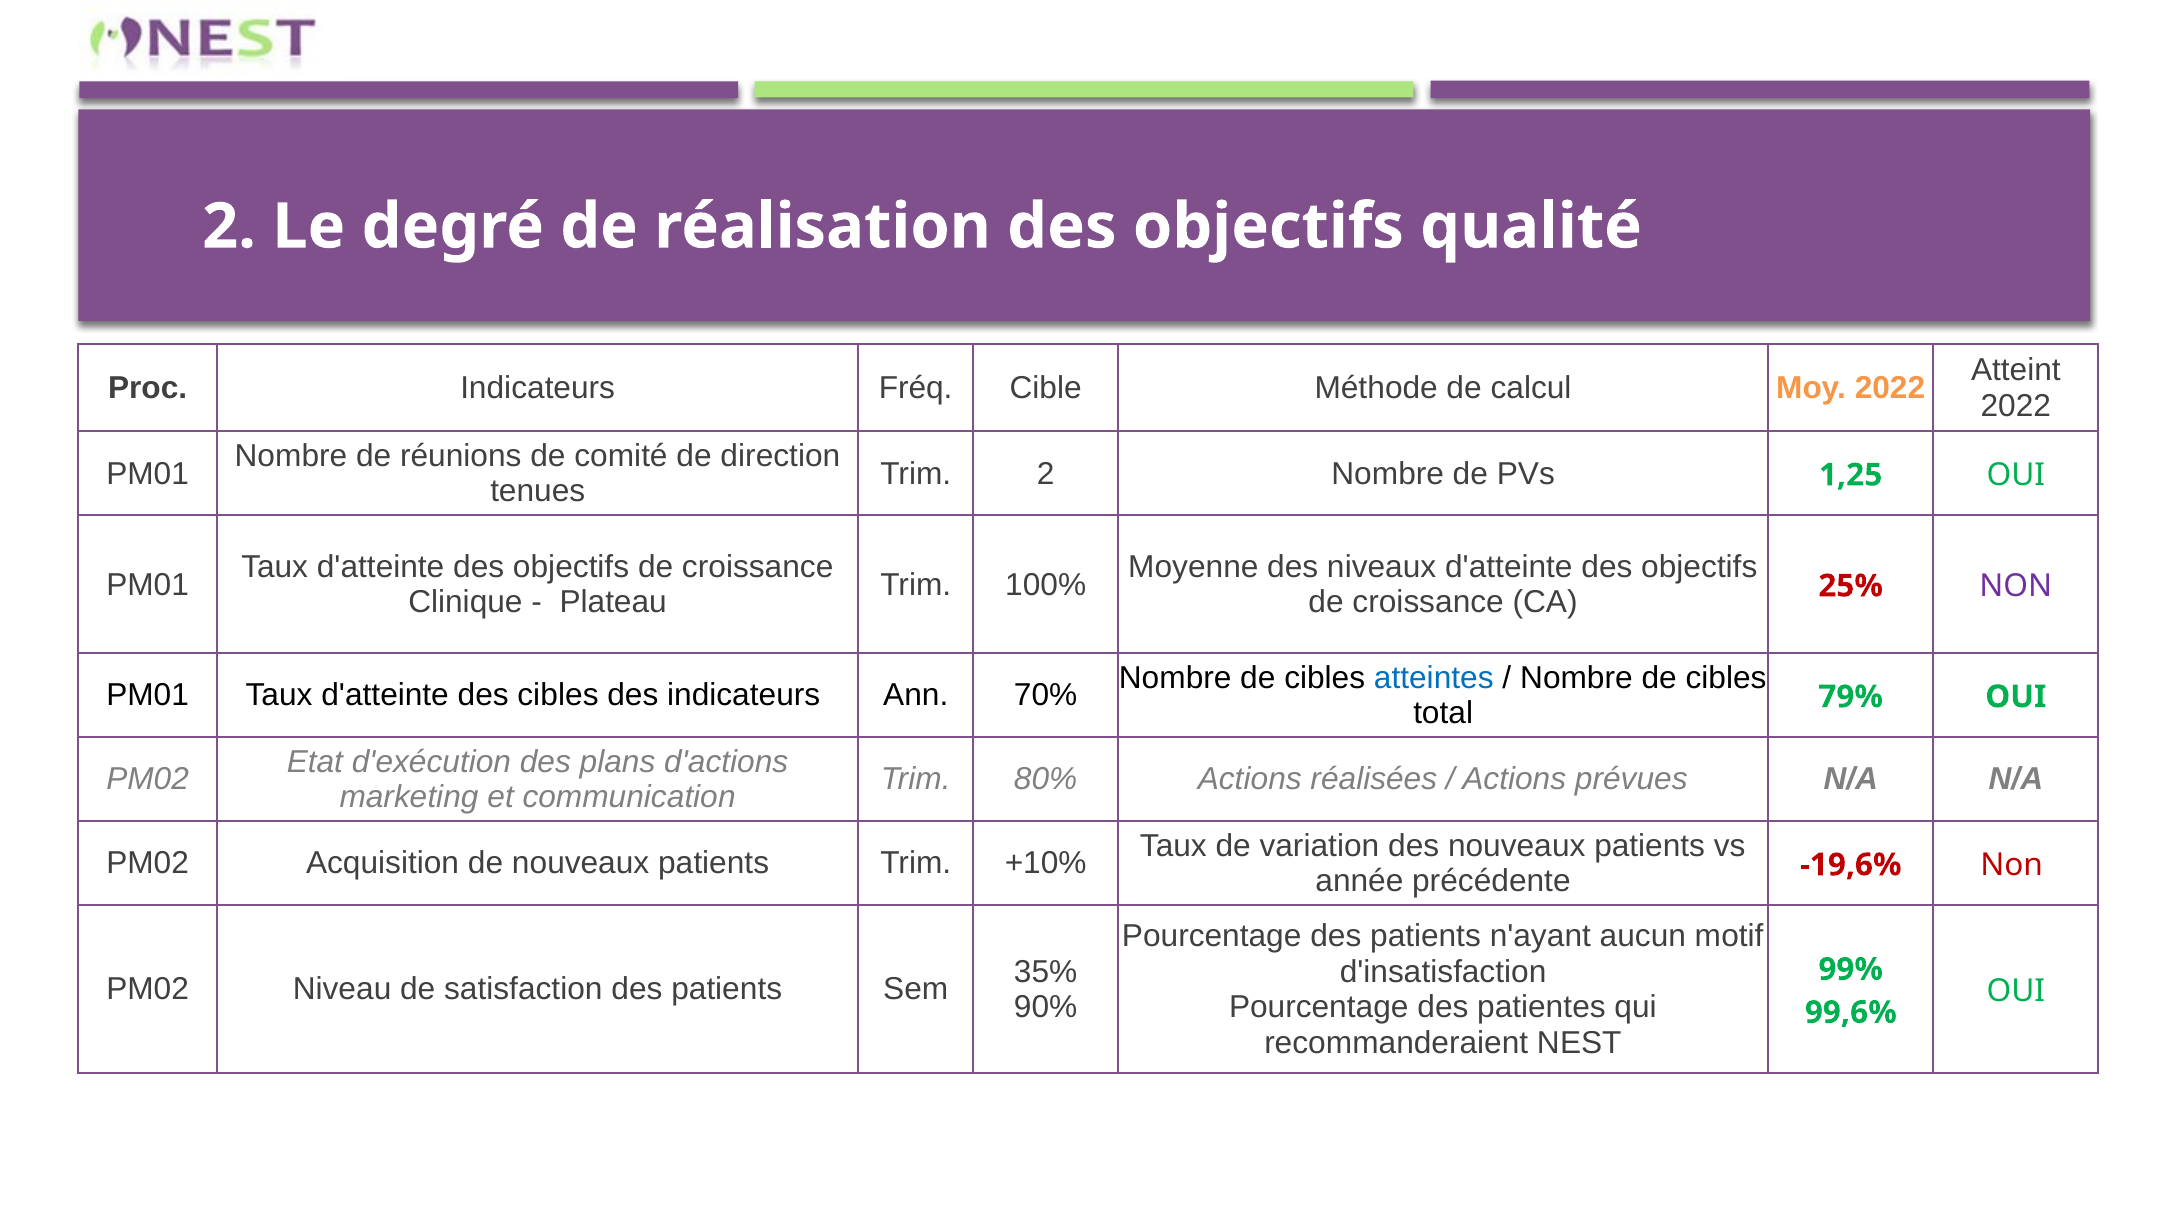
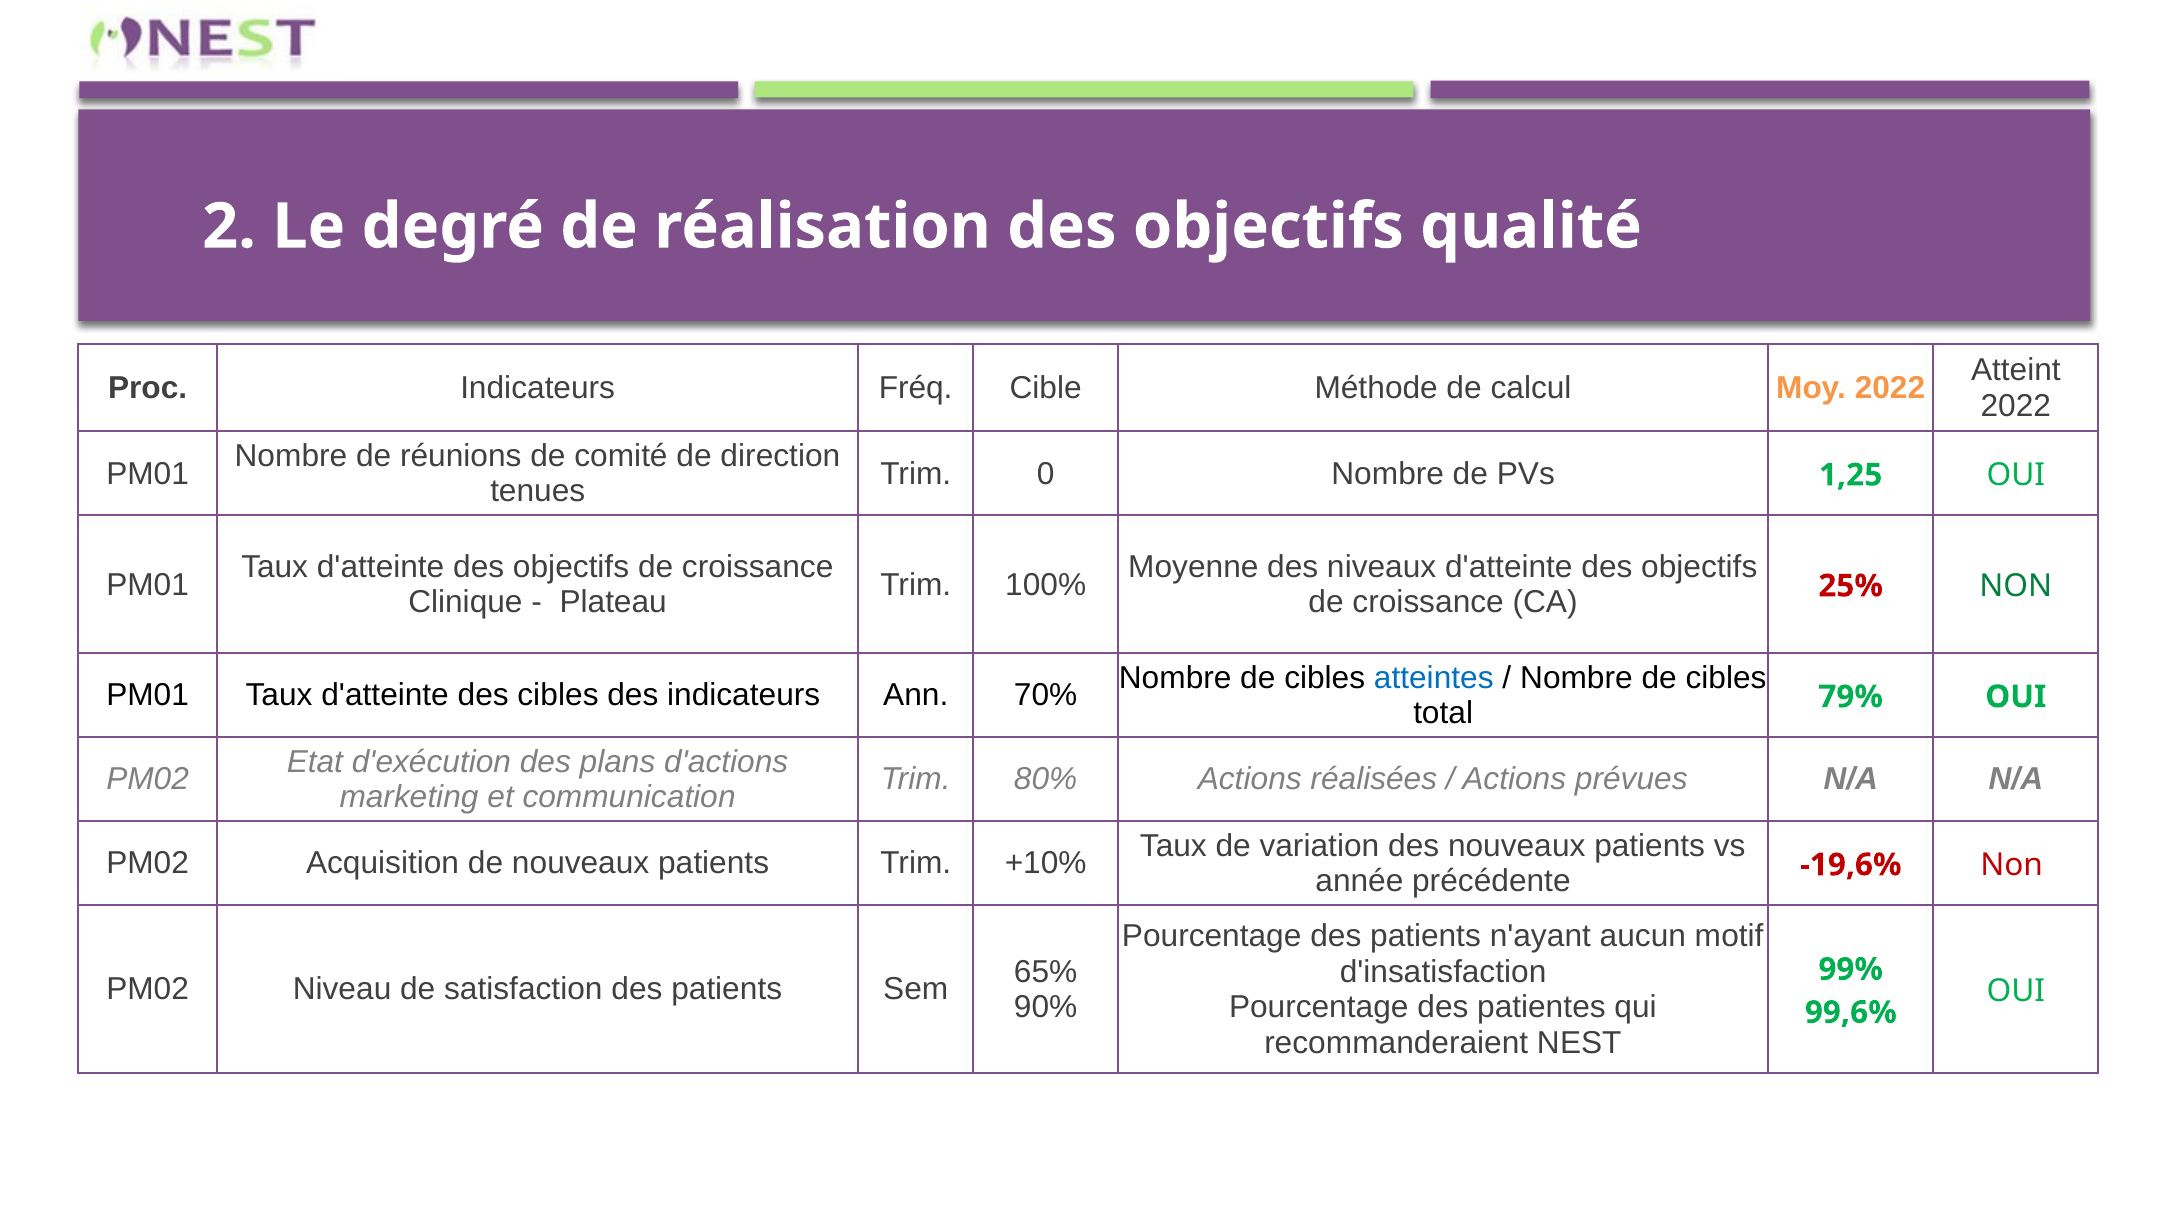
Trim 2: 2 -> 0 (1046, 474)
NON colour: purple -> green (2016, 586)
35%: 35% -> 65% (1046, 972)
